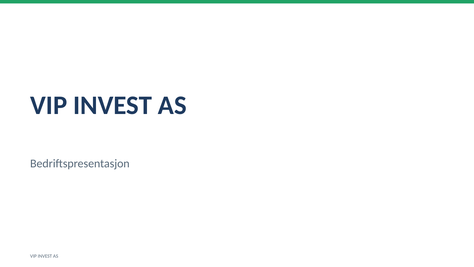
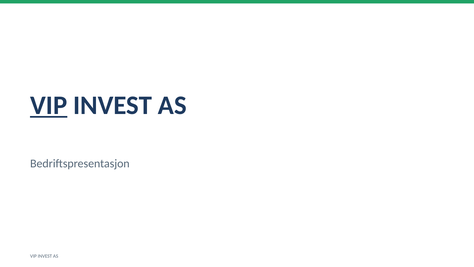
VIP underline: none -> present (49, 105)
